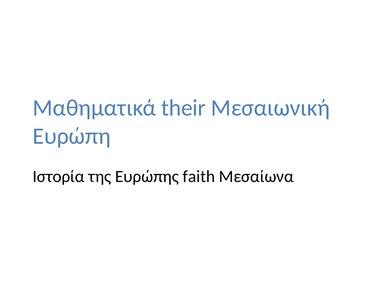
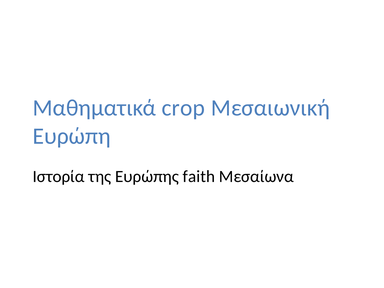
their: their -> crop (183, 108)
